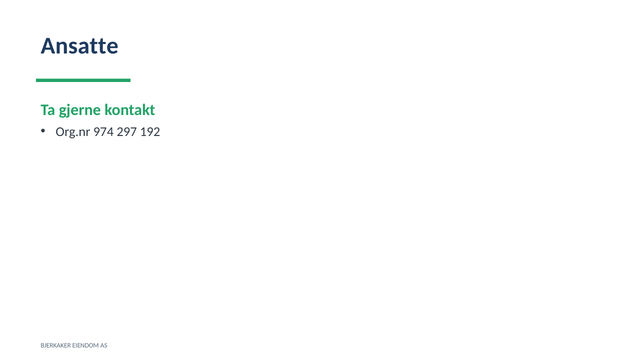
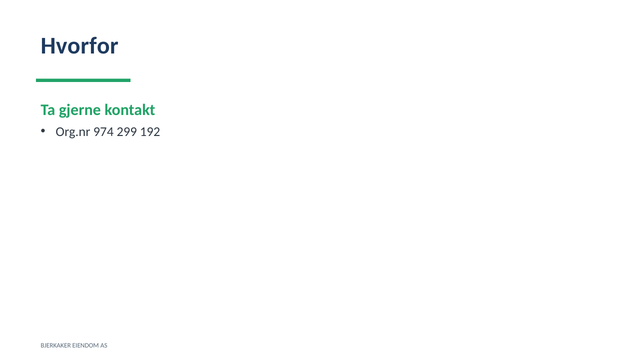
Ansatte: Ansatte -> Hvorfor (80, 46)
297: 297 -> 299 (127, 132)
